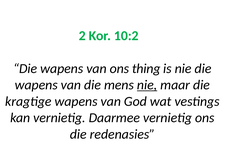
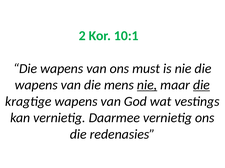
10:2: 10:2 -> 10:1 (126, 36)
thing: thing -> must (146, 69)
die underline: none -> present (202, 85)
